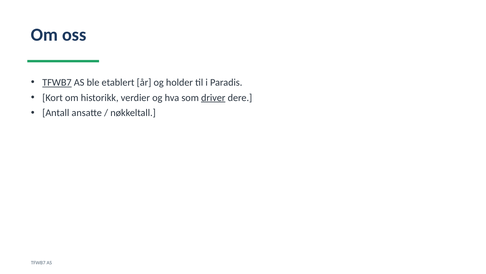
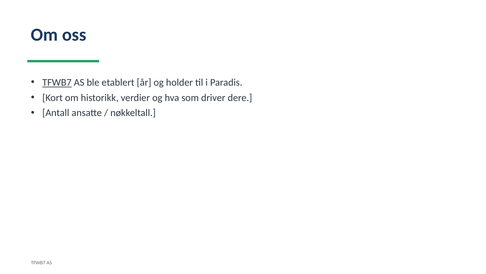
driver underline: present -> none (213, 98)
